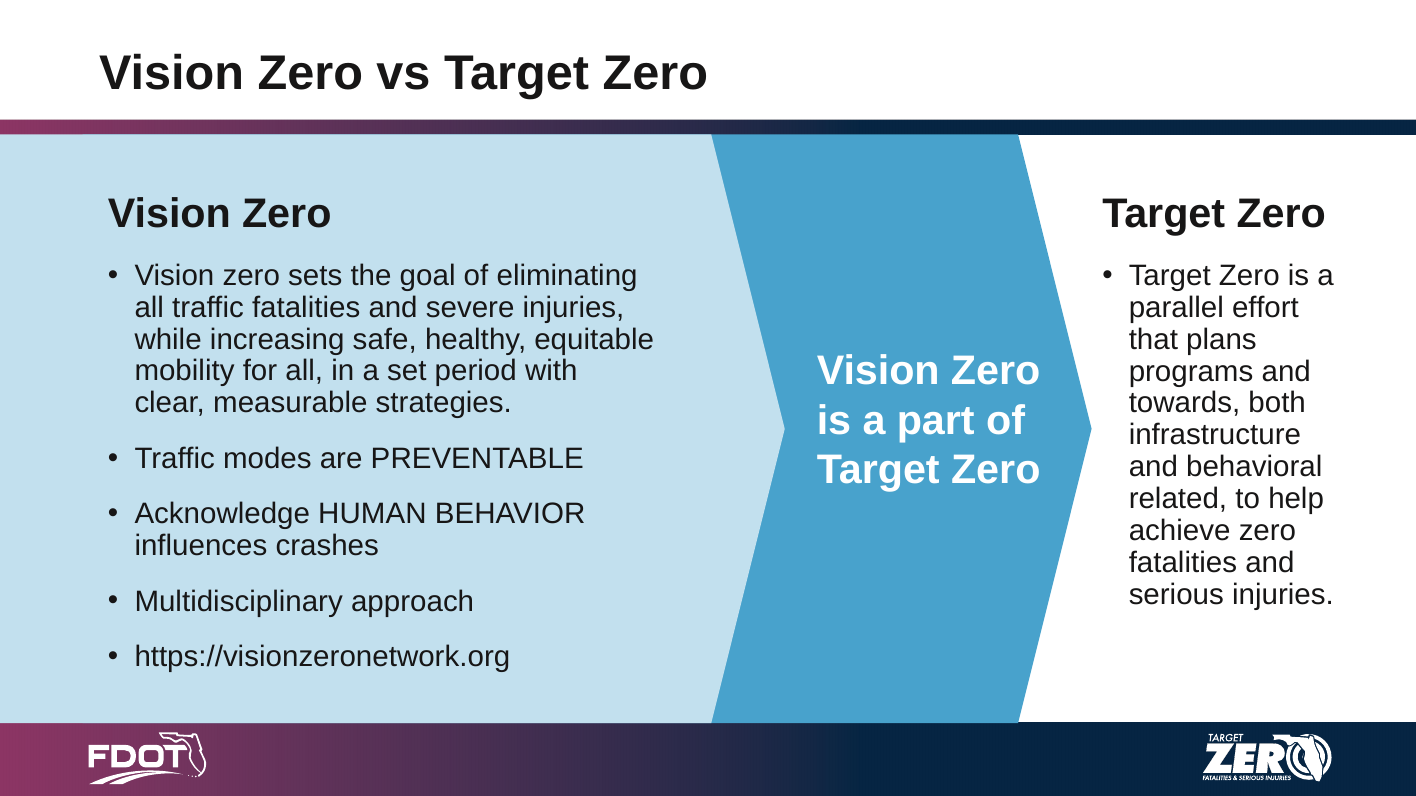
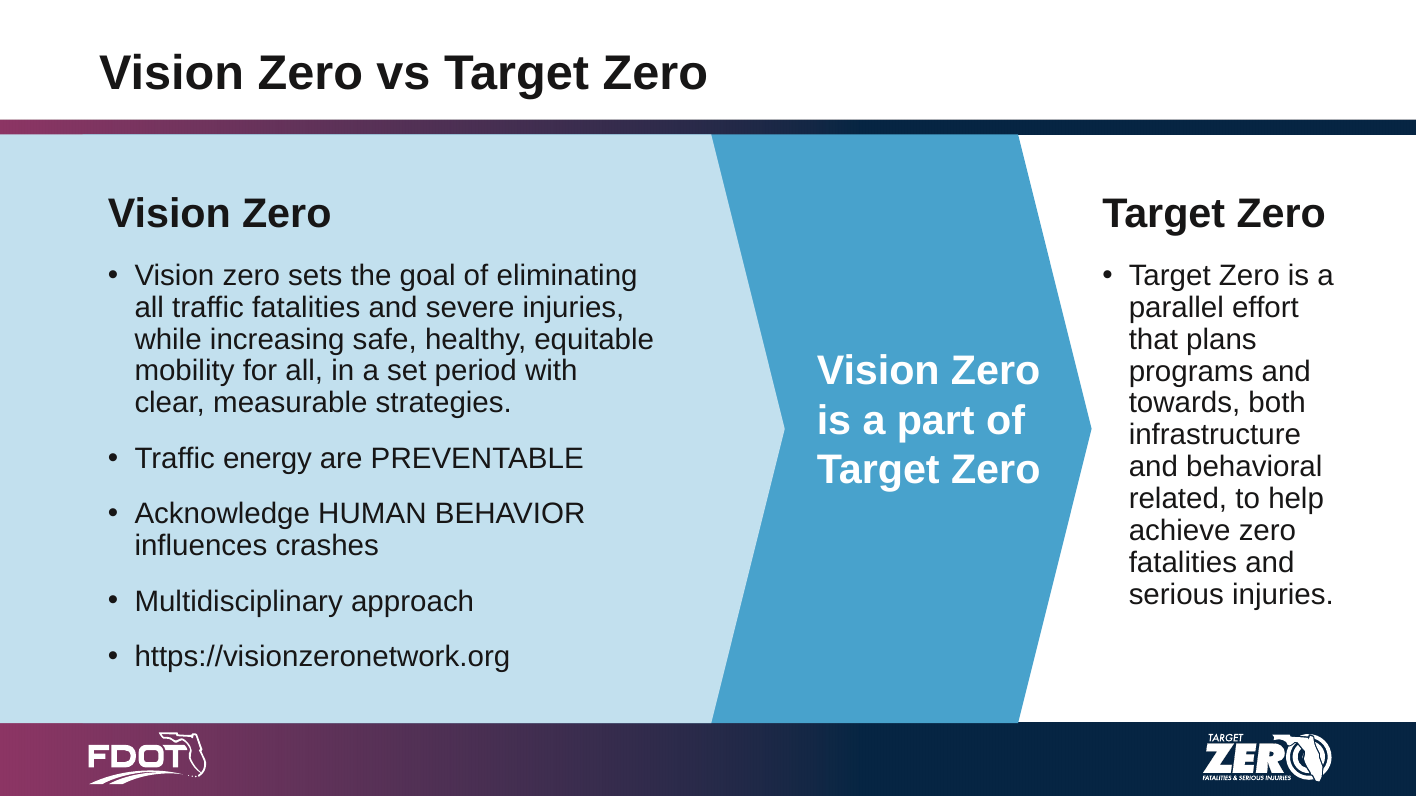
modes: modes -> energy (267, 459)
